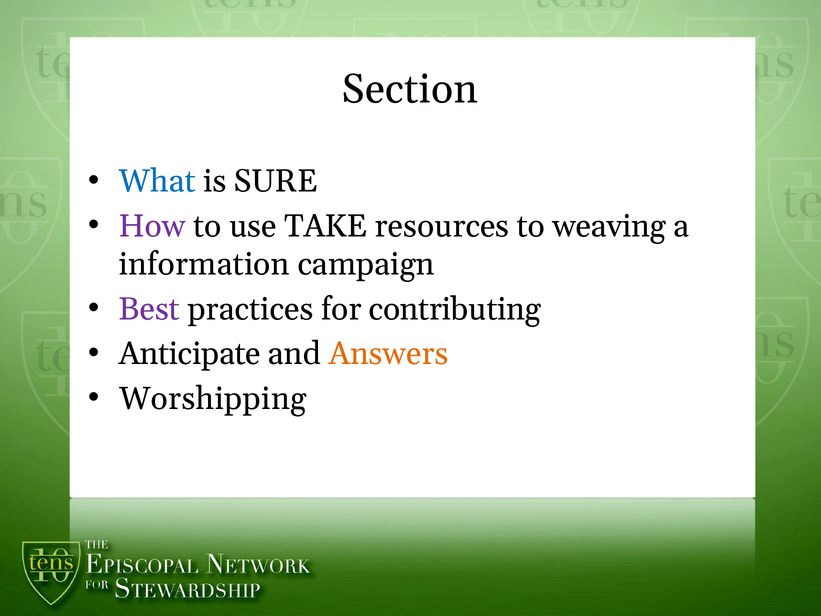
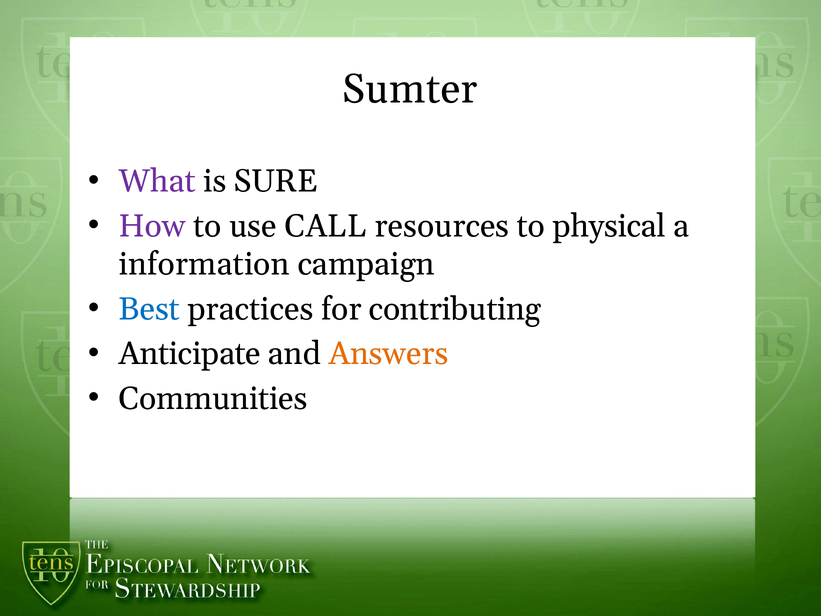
Section: Section -> Sumter (410, 89)
What colour: blue -> purple (157, 181)
TAKE: TAKE -> CALL (326, 226)
weaving: weaving -> physical (609, 226)
Best colour: purple -> blue (149, 309)
Worshipping: Worshipping -> Communities (213, 398)
